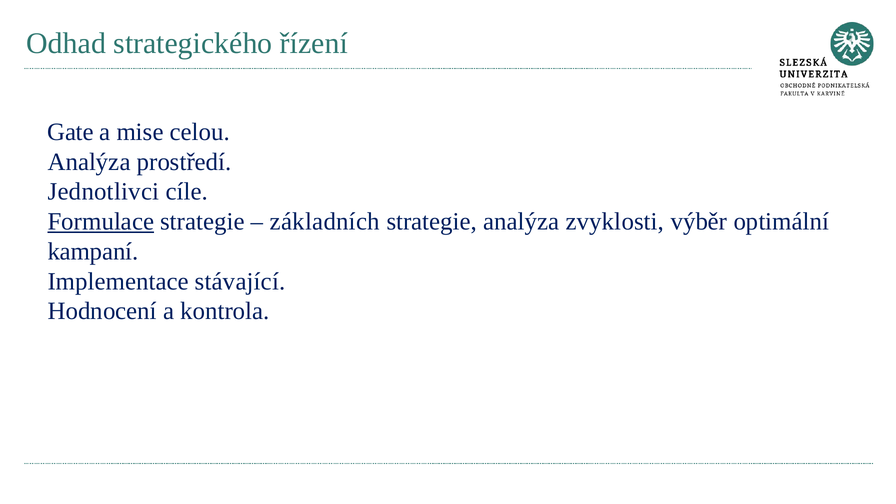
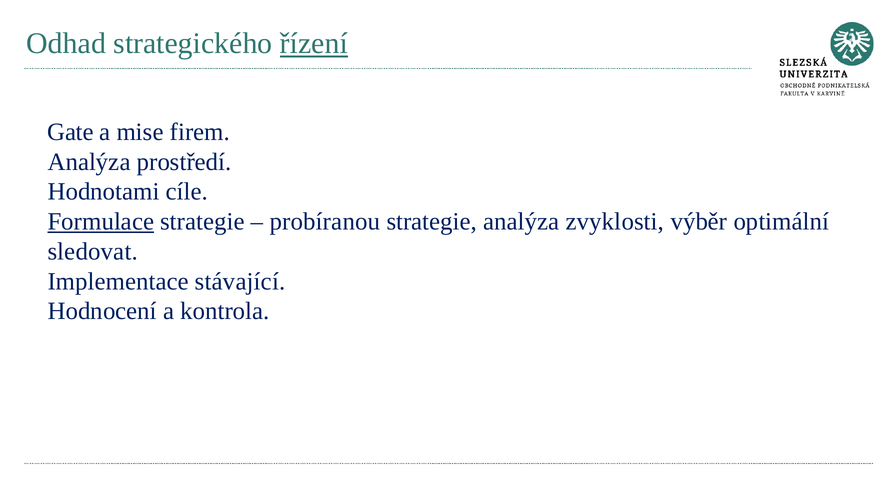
řízení underline: none -> present (314, 44)
celou: celou -> firem (200, 132)
Jednotlivci: Jednotlivci -> Hodnotami (104, 192)
základních: základních -> probíranou (325, 222)
kampaní: kampaní -> sledovat (93, 251)
